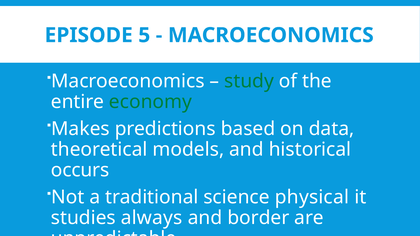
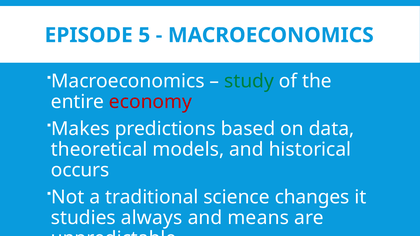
economy colour: green -> red (150, 102)
physical: physical -> changes (312, 197)
border: border -> means (258, 218)
